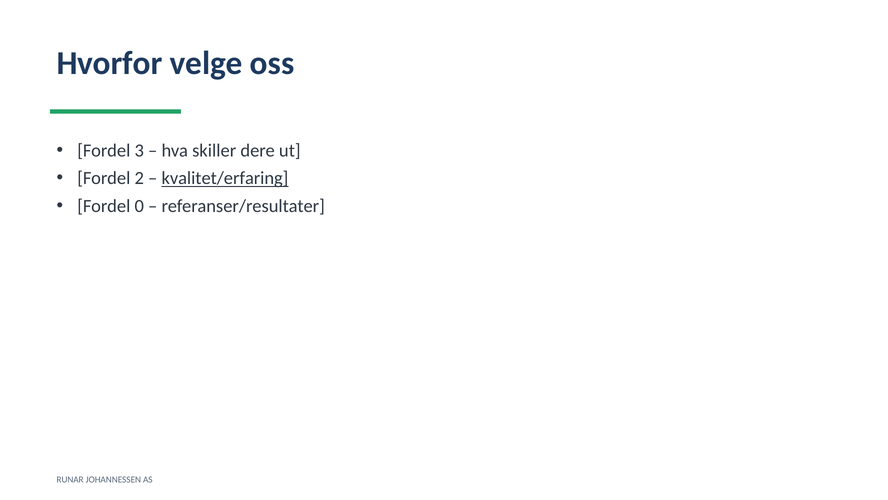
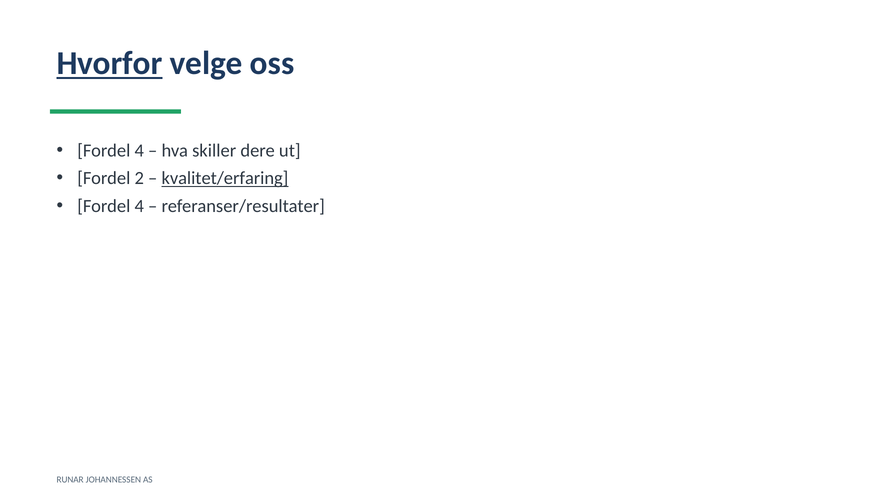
Hvorfor underline: none -> present (109, 63)
3: 3 -> 4 (139, 150)
0: 0 -> 4 (139, 206)
